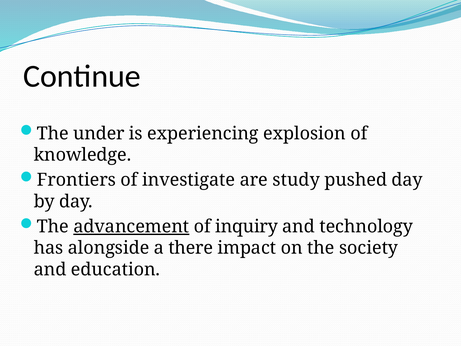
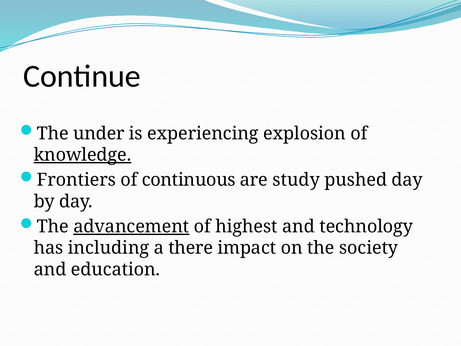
knowledge underline: none -> present (82, 155)
investigate: investigate -> continuous (189, 180)
inquiry: inquiry -> highest (246, 226)
alongside: alongside -> including (109, 248)
